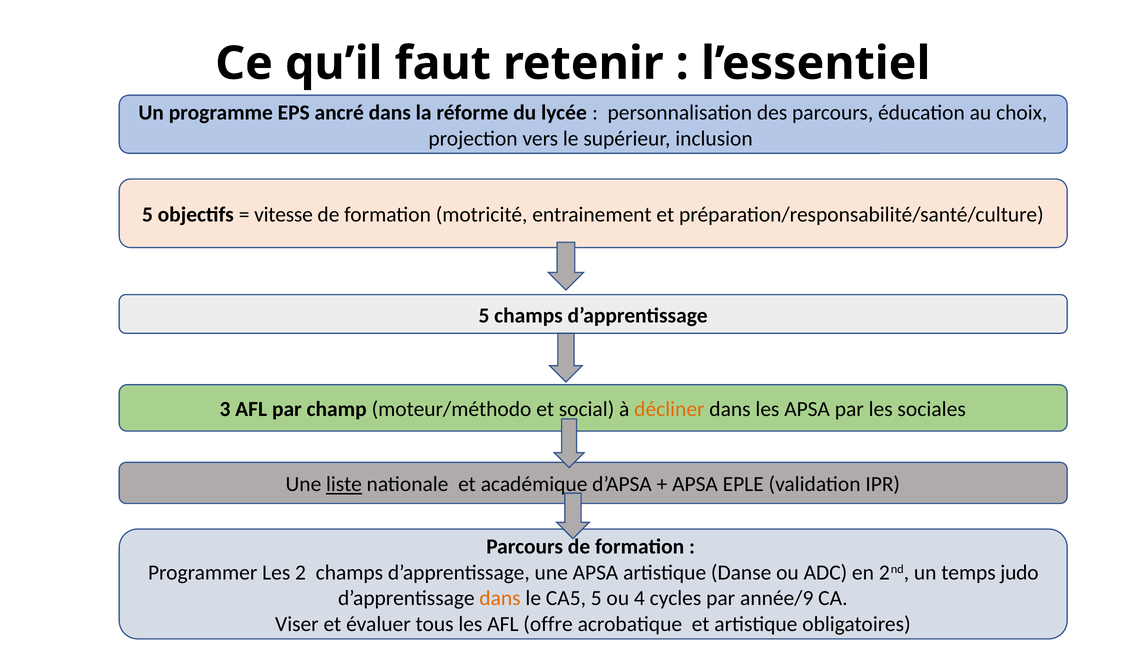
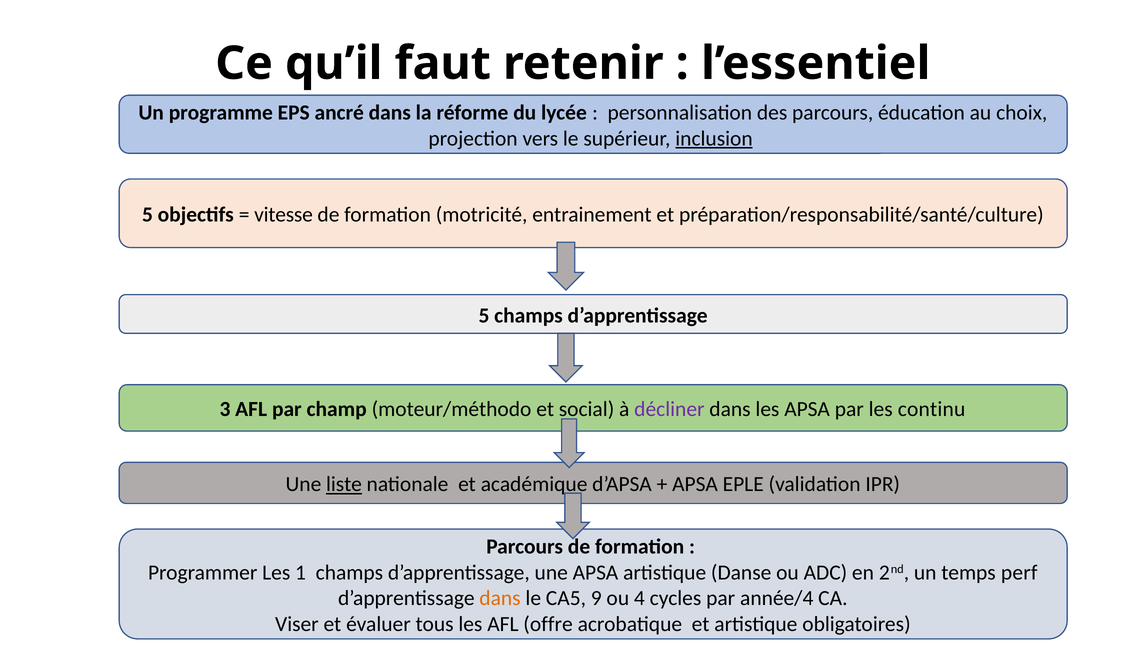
inclusion underline: none -> present (714, 139)
décliner colour: orange -> purple (669, 409)
sociales: sociales -> continu (932, 409)
2: 2 -> 1 (301, 572)
judo: judo -> perf (1019, 572)
CA5 5: 5 -> 9 (596, 598)
année/9: année/9 -> année/4 (777, 598)
